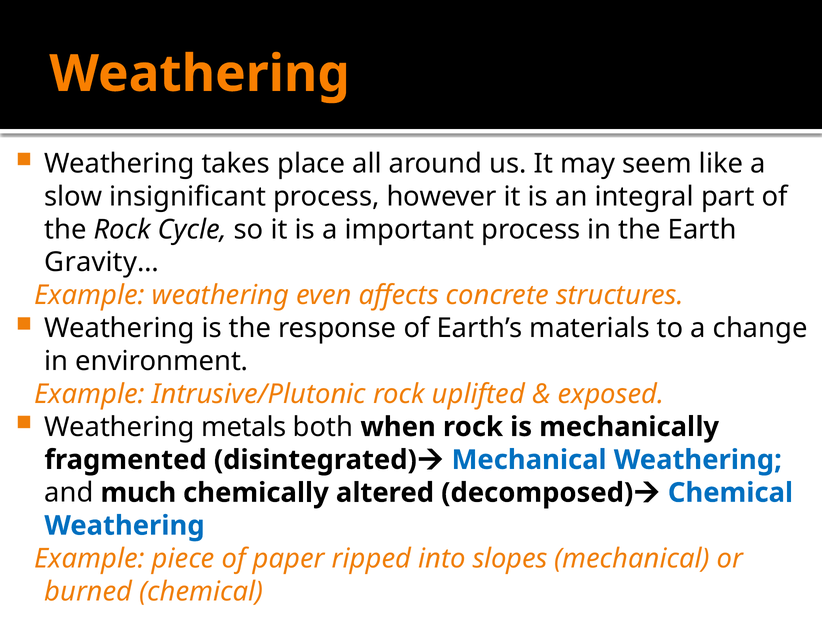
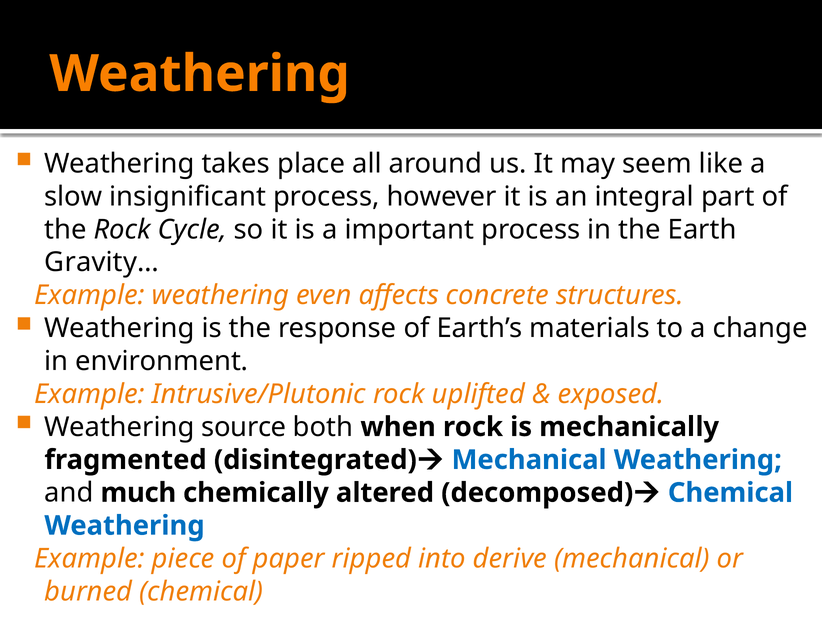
metals: metals -> source (244, 427)
slopes: slopes -> derive (510, 558)
